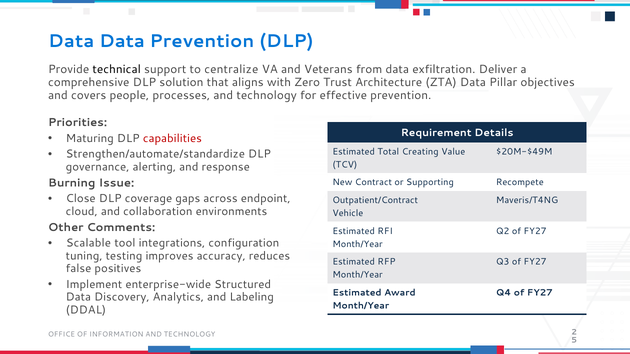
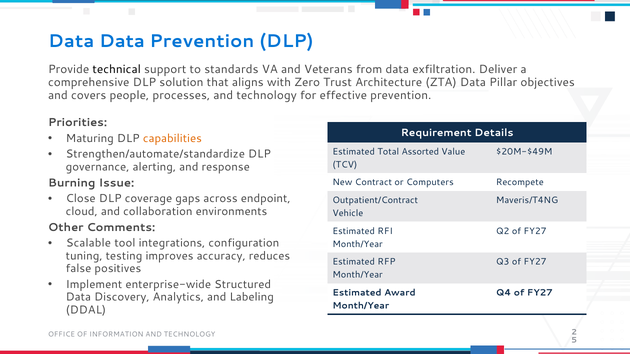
centralize: centralize -> standards (231, 70)
capabilities colour: red -> orange (172, 138)
Creating: Creating -> Assorted (420, 152)
Supporting: Supporting -> Computers (430, 183)
